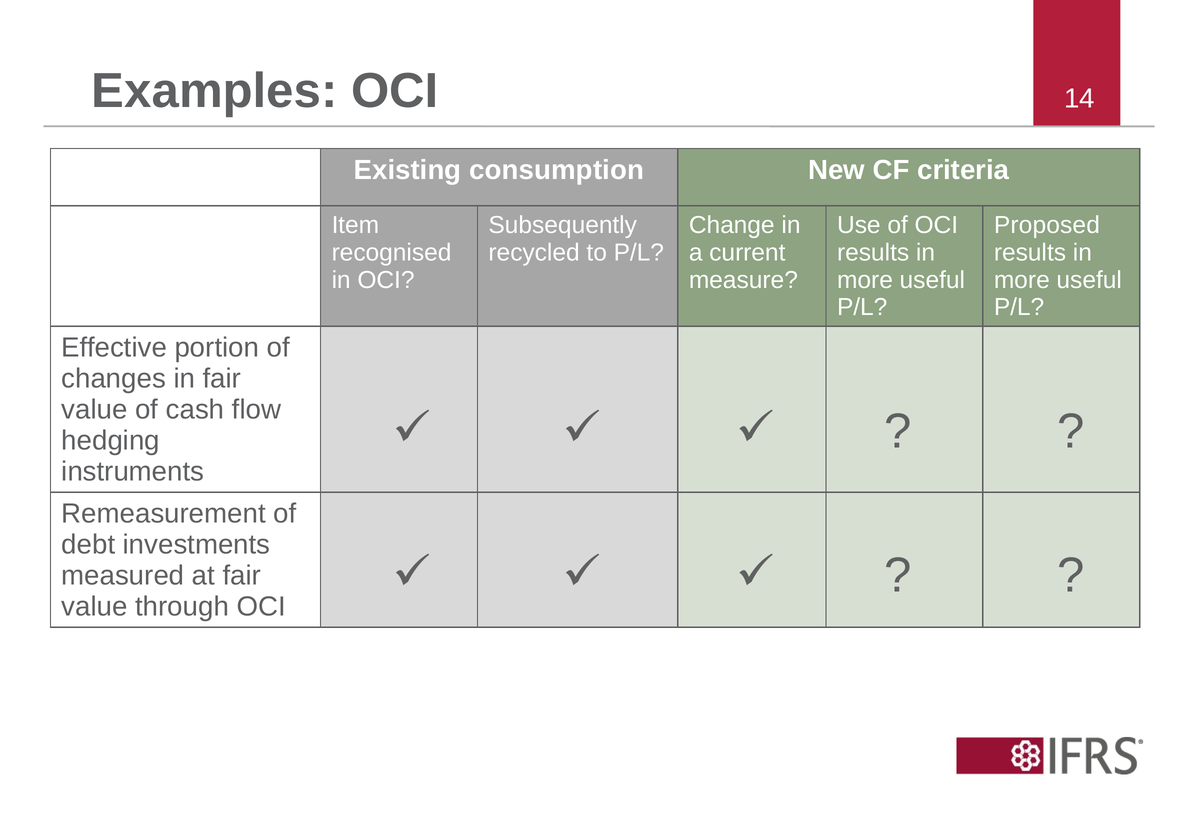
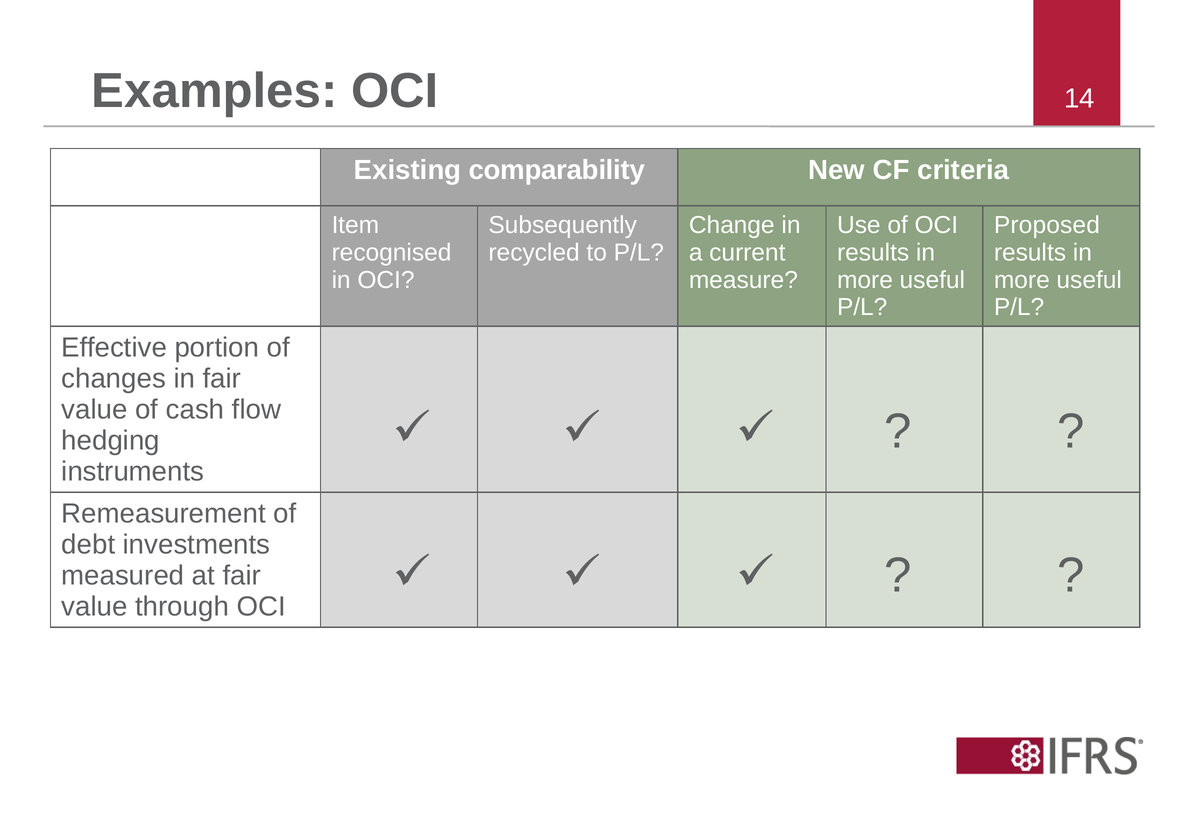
consumption: consumption -> comparability (557, 170)
